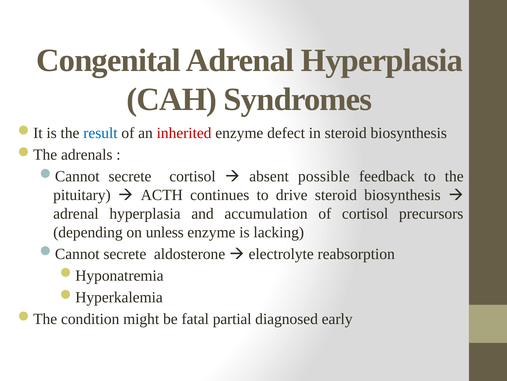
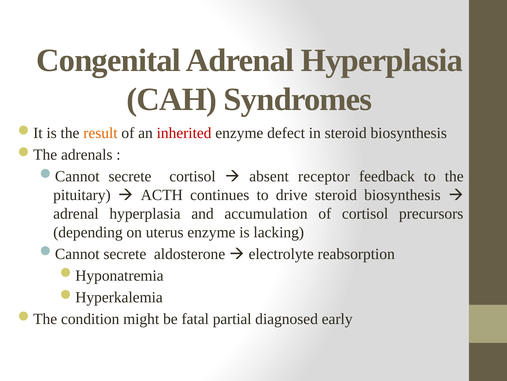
result colour: blue -> orange (100, 133)
possible: possible -> receptor (324, 176)
unless: unless -> uterus (165, 232)
